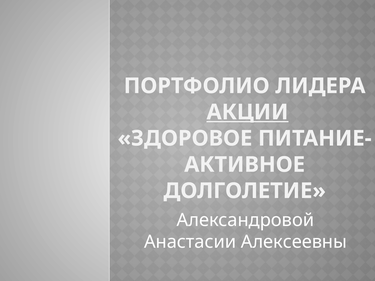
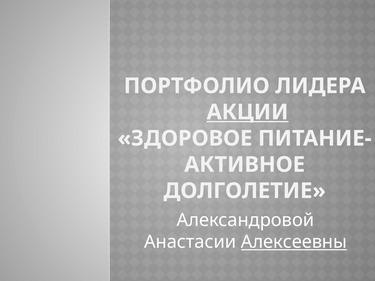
Алексеевны underline: none -> present (294, 242)
